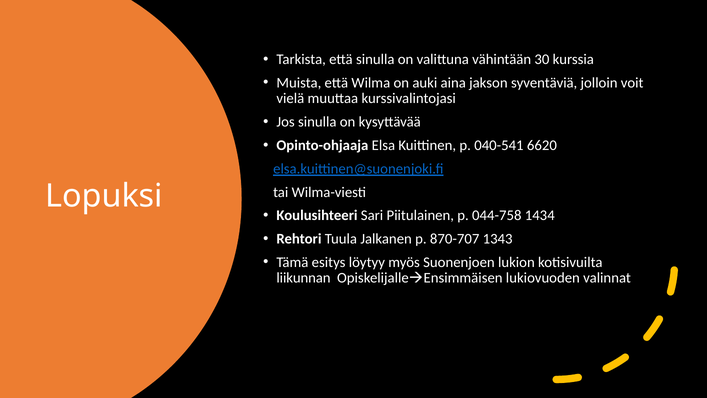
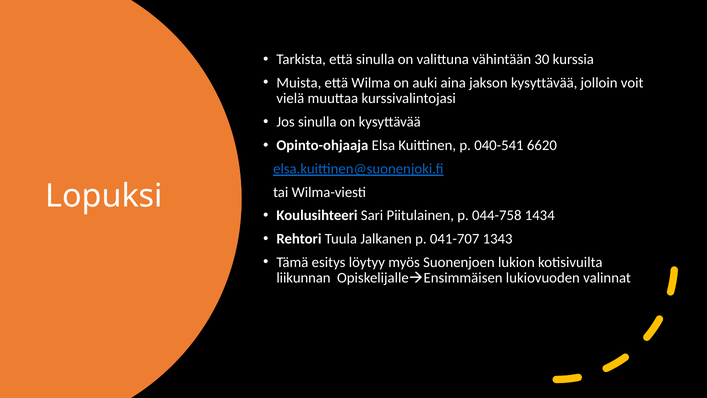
jakson syventäviä: syventäviä -> kysyttävää (544, 83)
870-707: 870-707 -> 041-707 (455, 239)
